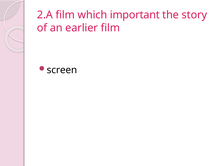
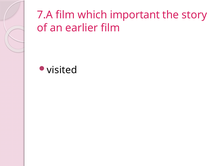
2.A: 2.A -> 7.A (45, 15)
screen: screen -> visited (62, 70)
